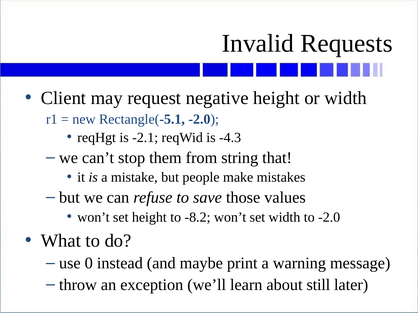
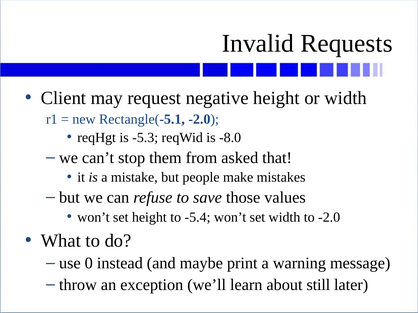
-2.1: -2.1 -> -5.3 (145, 138)
-4.3: -4.3 -> -8.0 (230, 138)
string: string -> asked (240, 158)
-8.2: -8.2 -> -5.4 (197, 217)
